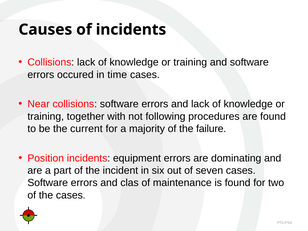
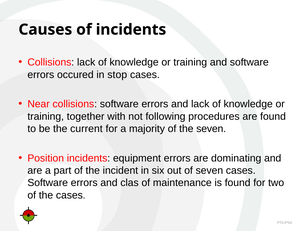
time: time -> stop (117, 75)
the failure: failure -> seven (211, 129)
